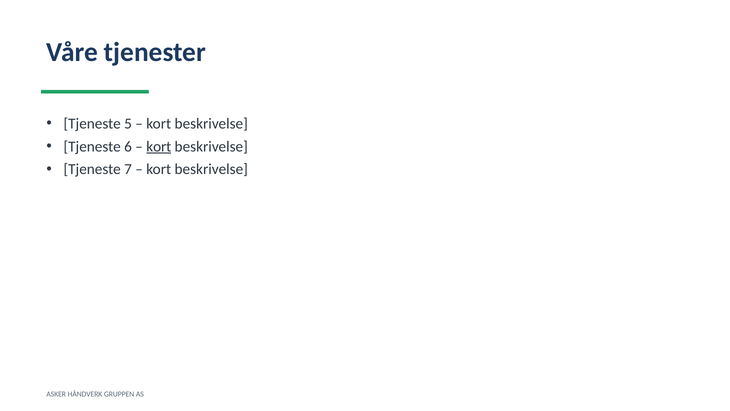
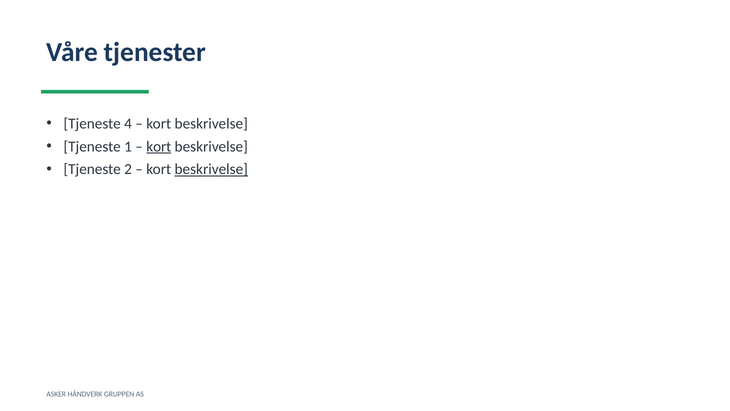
5: 5 -> 4 (128, 124)
6: 6 -> 1 (128, 146)
7: 7 -> 2 (128, 169)
beskrivelse underline: none -> present (211, 169)
